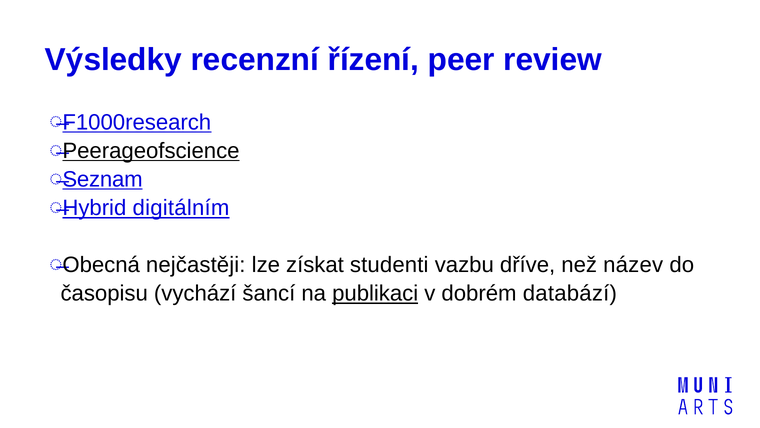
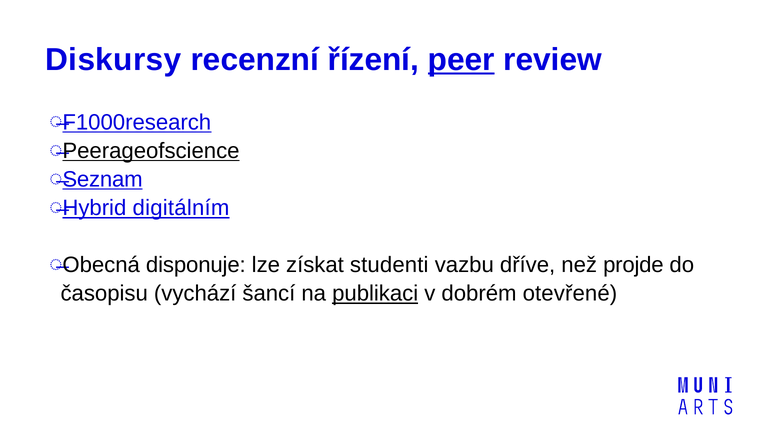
Výsledky: Výsledky -> Diskursy (113, 60)
peer underline: none -> present (461, 60)
nejčastěji: nejčastěji -> disponuje (196, 265)
název: název -> projde (633, 265)
databází: databází -> otevřené (570, 293)
